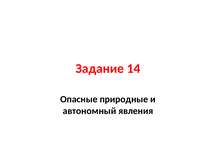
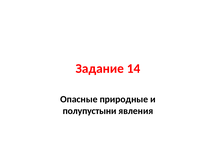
автономный: автономный -> полупустыни (90, 111)
